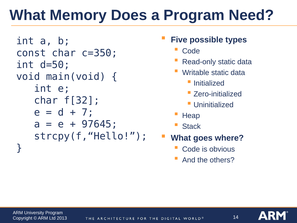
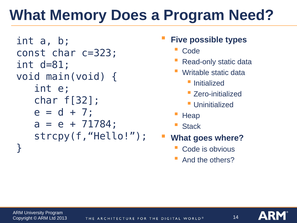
c=350: c=350 -> c=323 (100, 53)
d=50: d=50 -> d=81 (55, 65)
97645: 97645 -> 71784 (100, 124)
